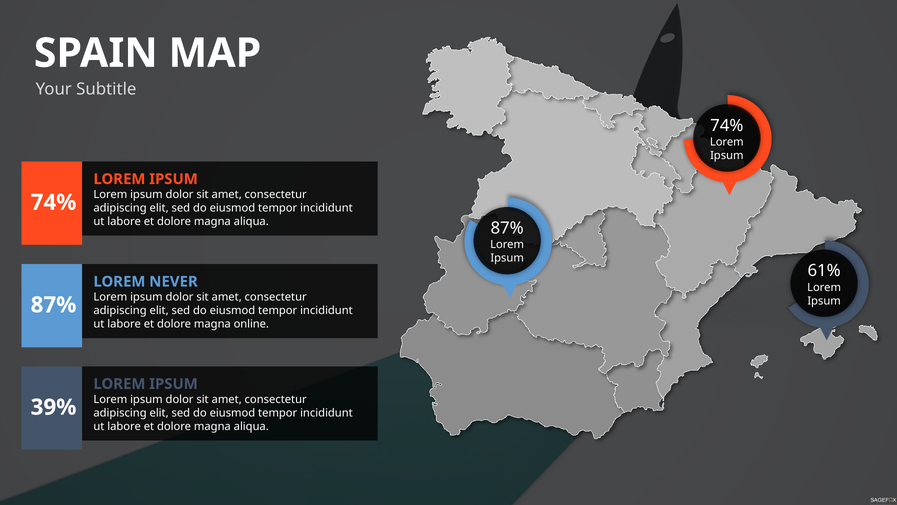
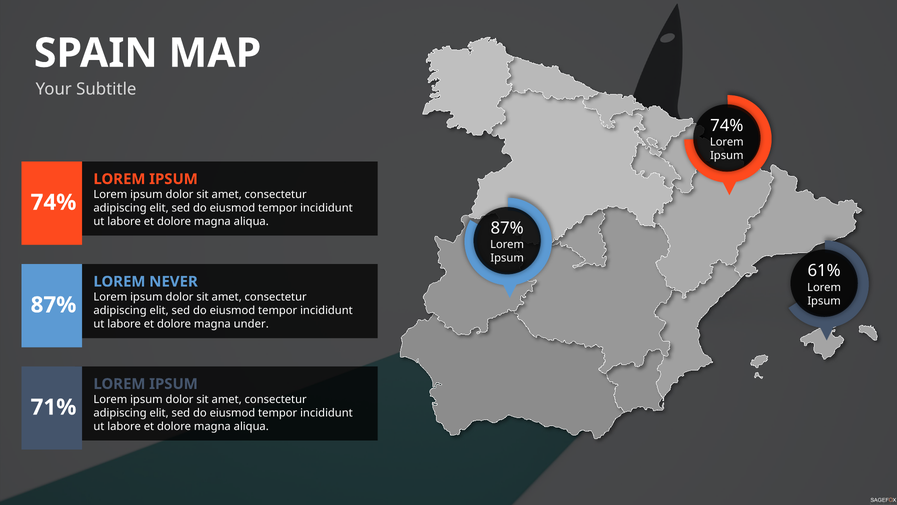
online: online -> under (251, 324)
39%: 39% -> 71% (54, 407)
